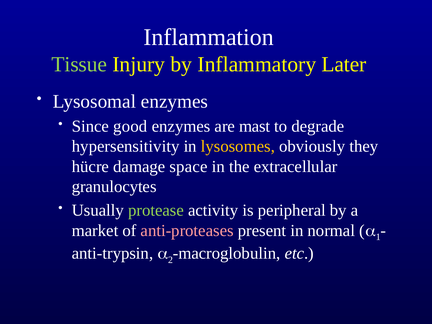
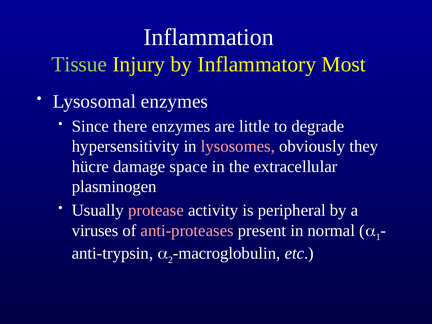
Later: Later -> Most (344, 64)
good: good -> there (130, 126)
mast: mast -> little (255, 126)
lysosomes colour: yellow -> pink (238, 146)
granulocytes: granulocytes -> plasminogen (114, 187)
protease colour: light green -> pink (156, 210)
market: market -> viruses (95, 230)
